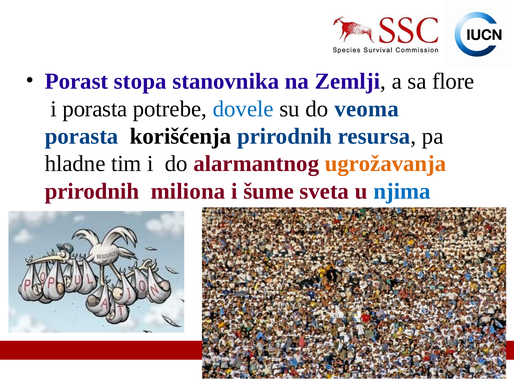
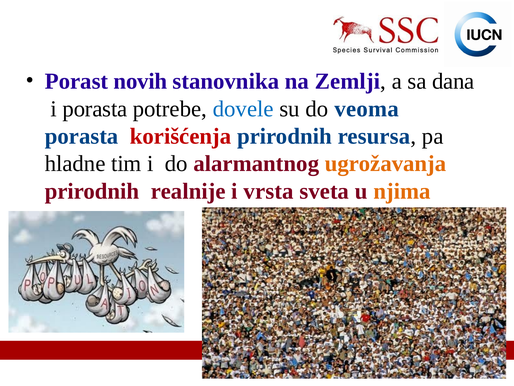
stopa: stopa -> novih (140, 81)
flore: flore -> dana (453, 81)
korišćenja colour: black -> red (181, 136)
miliona: miliona -> realnije (188, 191)
šume: šume -> vrsta (269, 191)
njima colour: blue -> orange (402, 191)
